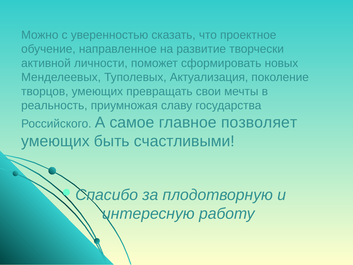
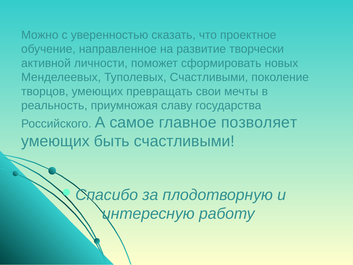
Туполевых Актуализация: Актуализация -> Счастливыми (209, 77)
